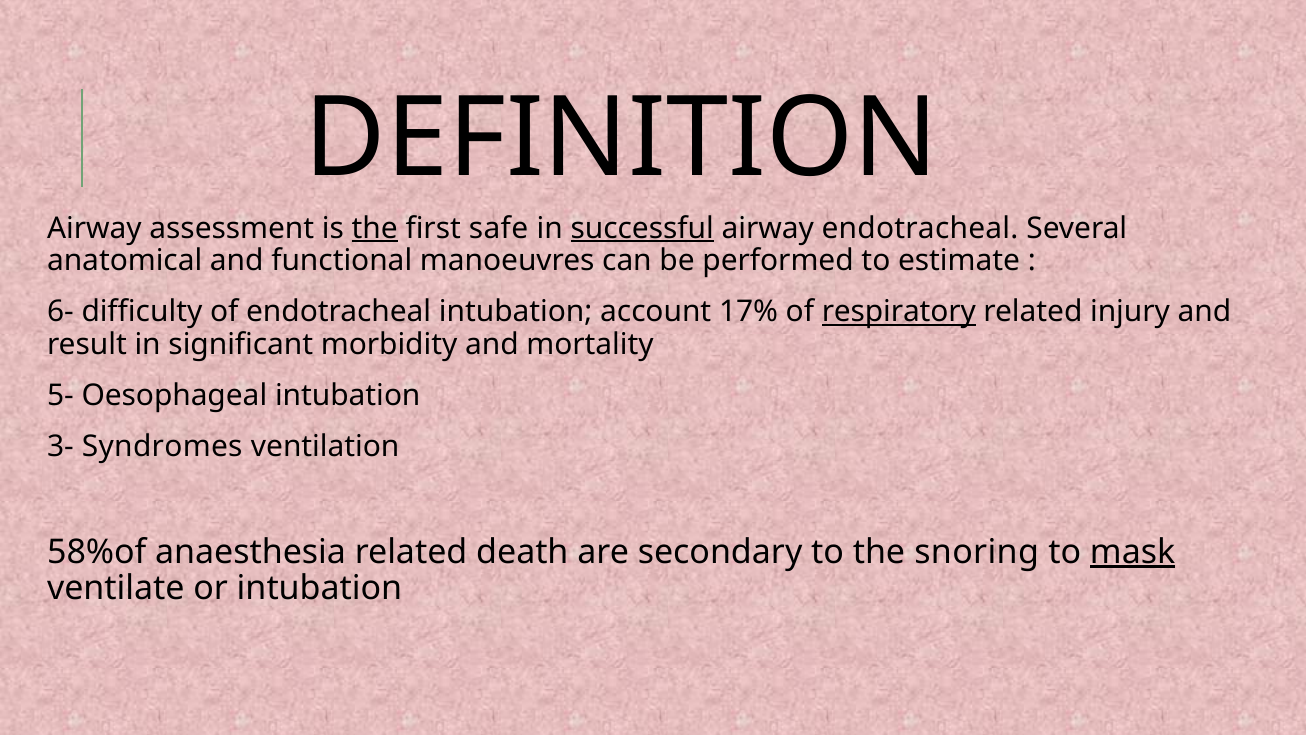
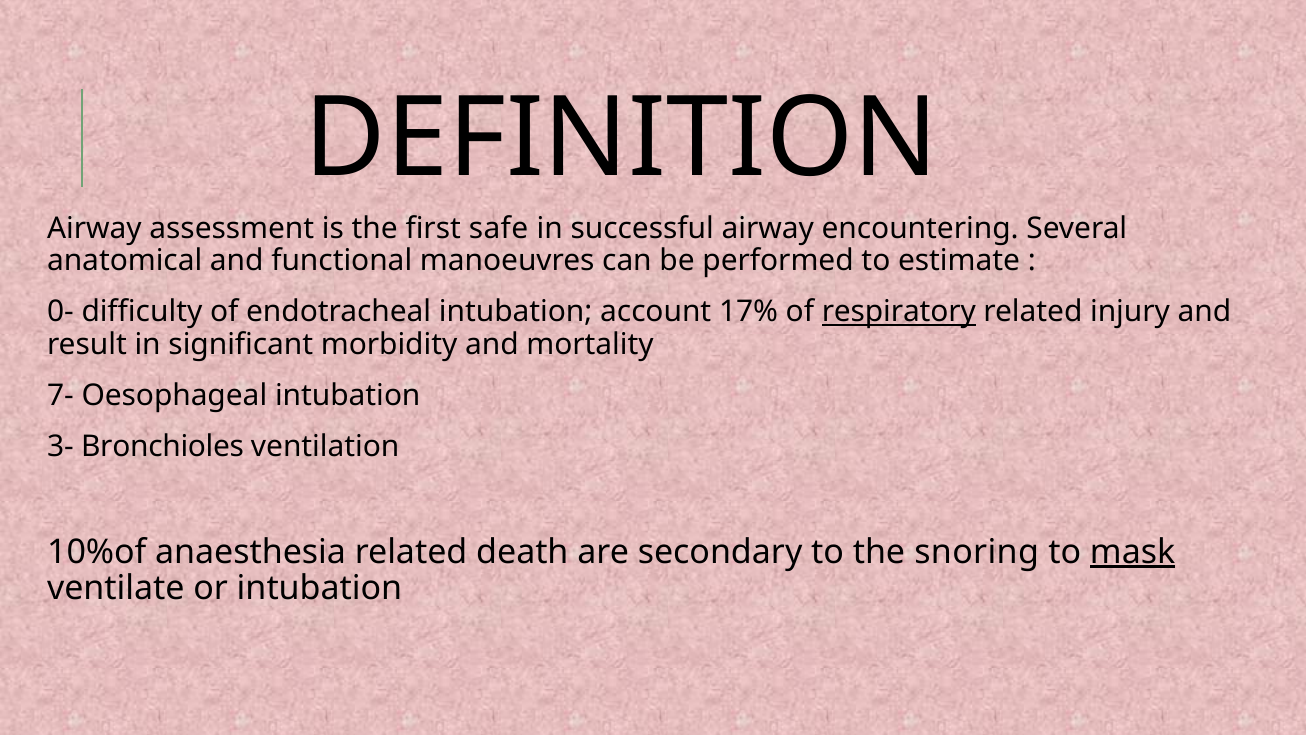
the underline: present -> none (375, 228)
successful underline: present -> none (642, 228)
airway endotracheal: endotracheal -> encountering (920, 228)
6-: 6- -> 0- (60, 312)
5-: 5- -> 7- (60, 395)
Syndromes: Syndromes -> Bronchioles (163, 447)
58%of: 58%of -> 10%of (97, 552)
